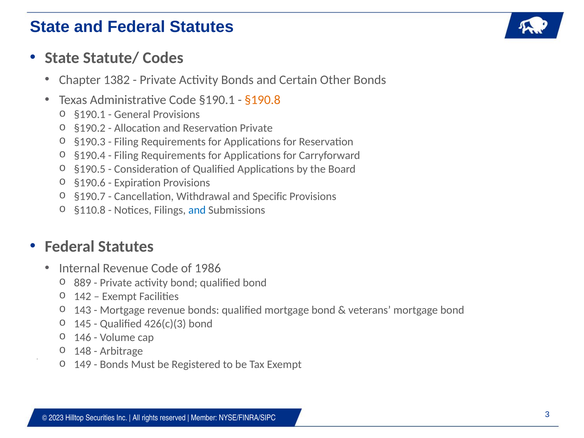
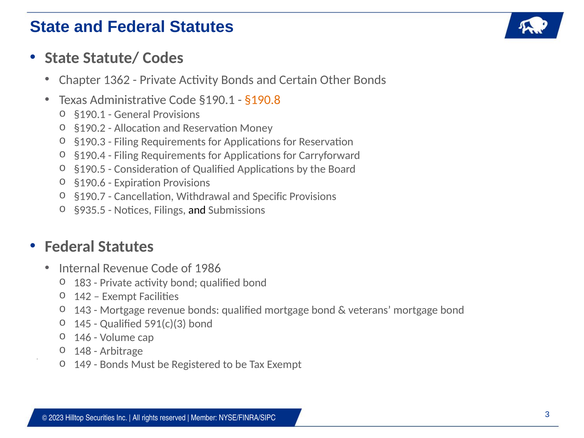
1382: 1382 -> 1362 (117, 80)
Reservation Private: Private -> Money (256, 128)
§110.8: §110.8 -> §935.5 (90, 210)
and colour: blue -> black (197, 210)
889: 889 -> 183 (83, 283)
426(c)(3: 426(c)(3 -> 591(c)(3 (165, 324)
